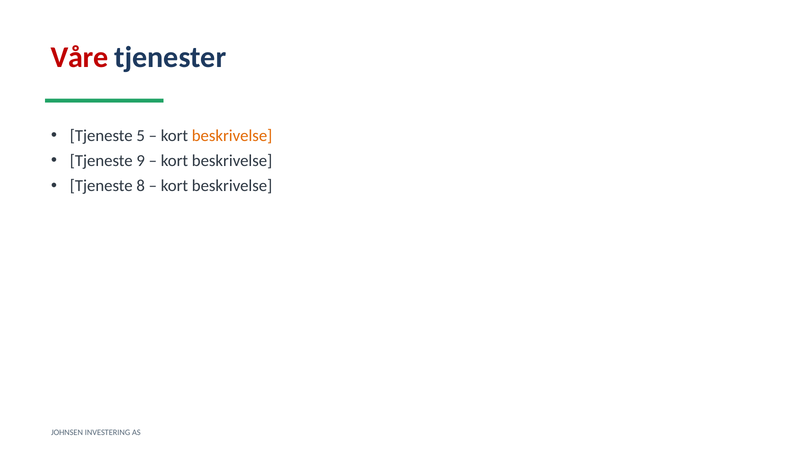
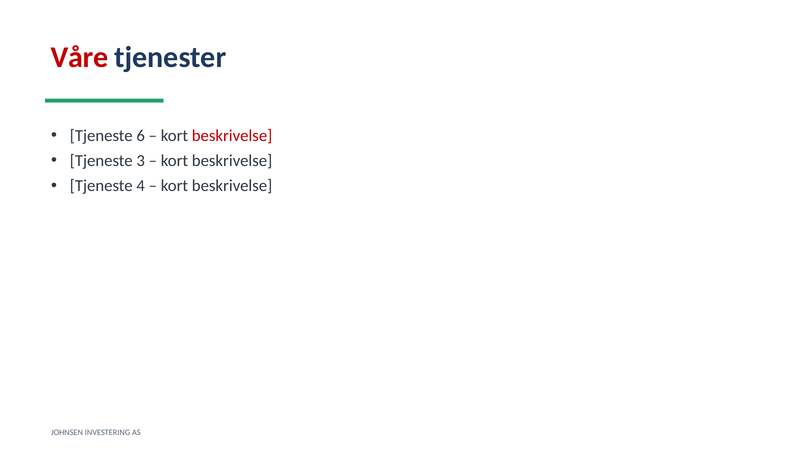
5: 5 -> 6 (141, 136)
beskrivelse colour: orange -> red (232, 136)
9: 9 -> 3 (141, 161)
8: 8 -> 4 (141, 186)
